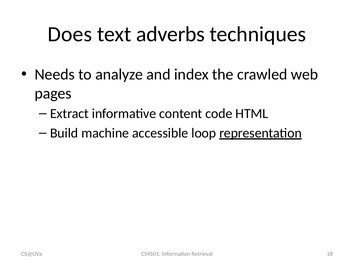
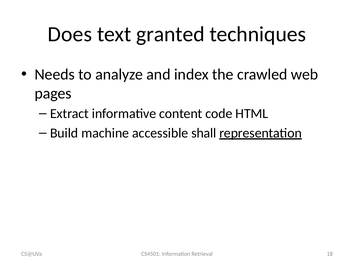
adverbs: adverbs -> granted (170, 34)
loop: loop -> shall (204, 133)
